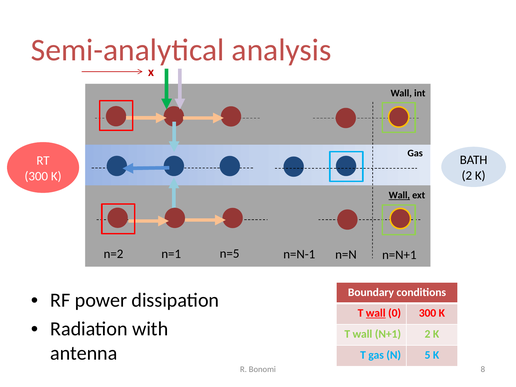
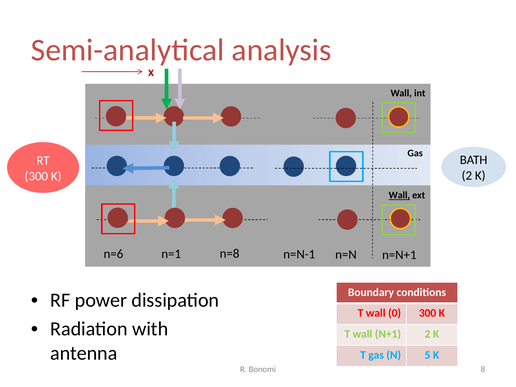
n=2: n=2 -> n=6 (113, 254)
n=5: n=5 -> n=8 (230, 253)
wall underline: present -> none (376, 313)
